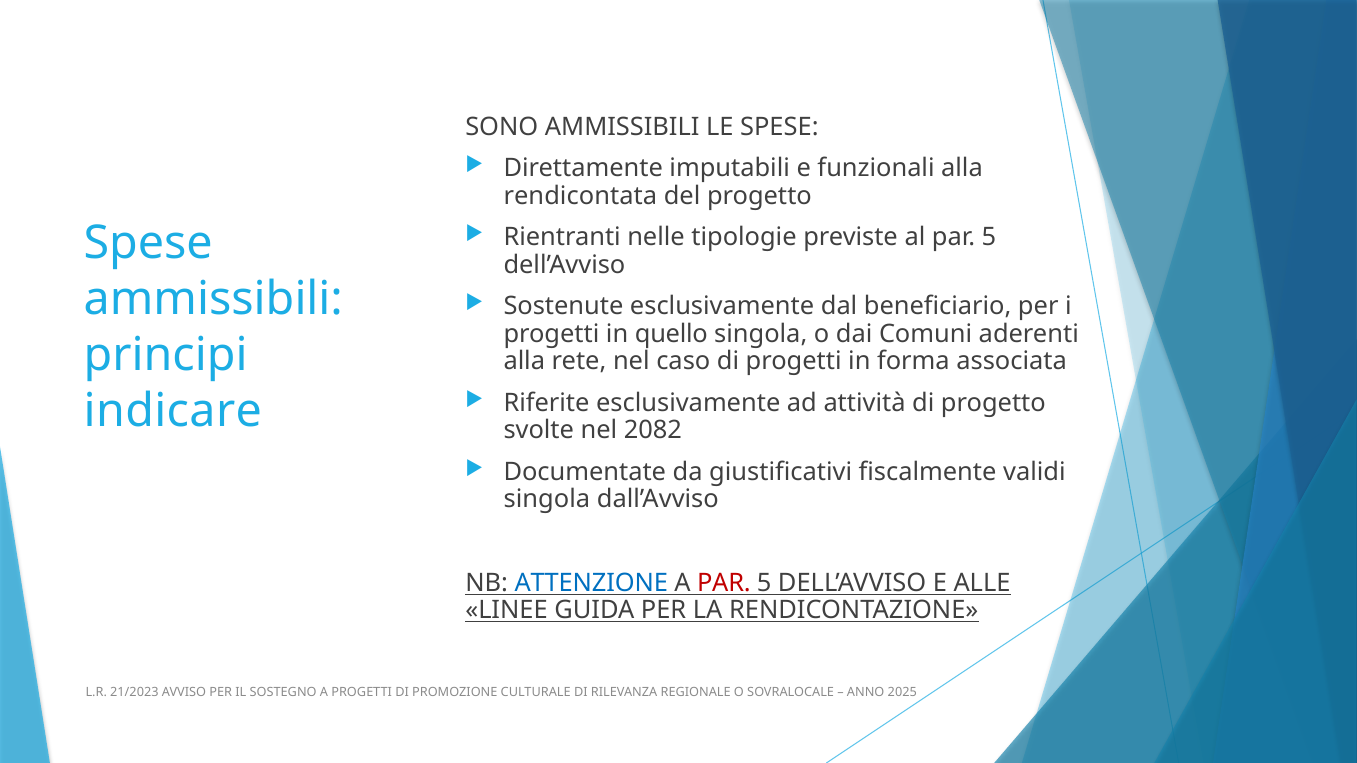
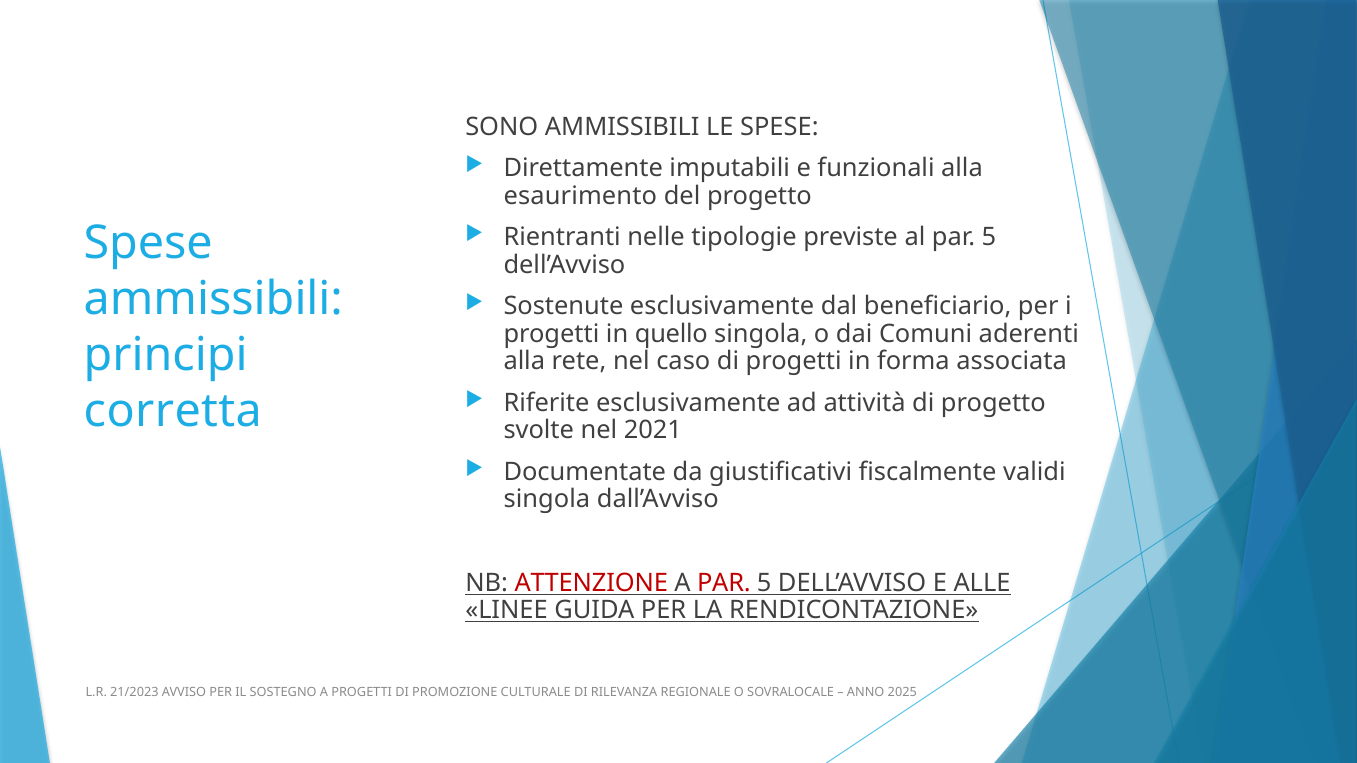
rendicontata: rendicontata -> esaurimento (580, 196)
indicare: indicare -> corretta (173, 411)
2082: 2082 -> 2021 (653, 431)
ATTENZIONE colour: blue -> red (591, 583)
